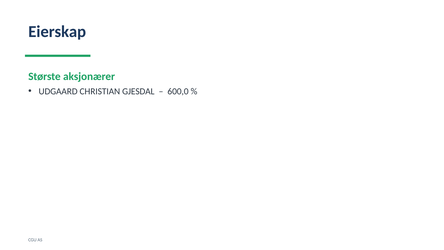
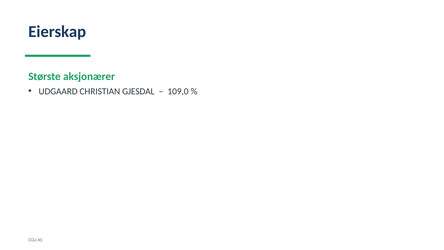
600,0: 600,0 -> 109,0 (178, 91)
